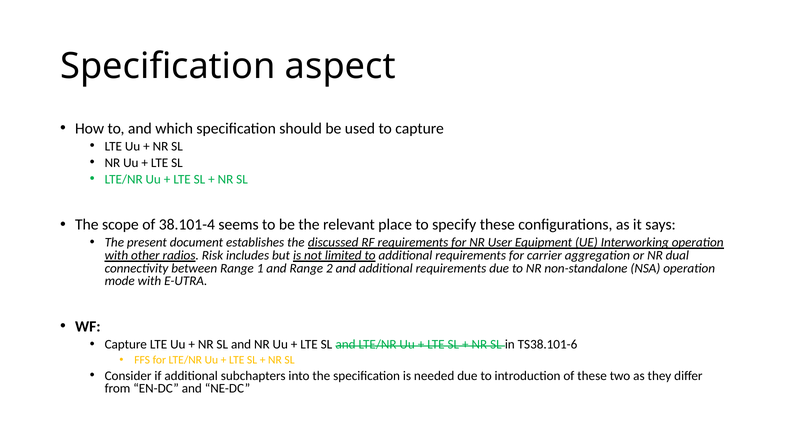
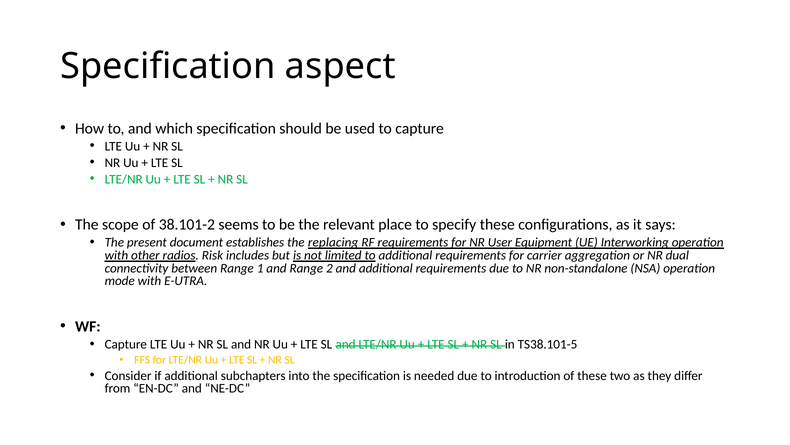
38.101-4: 38.101-4 -> 38.101-2 (187, 224)
discussed: discussed -> replacing (333, 242)
TS38.101-6: TS38.101-6 -> TS38.101-5 (548, 344)
